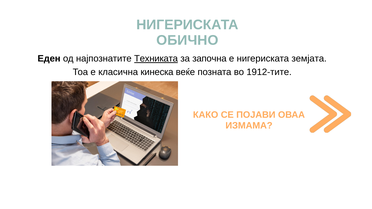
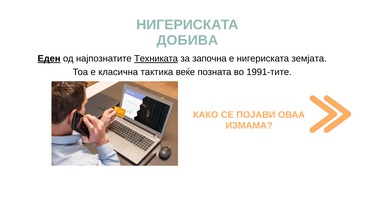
ОБИЧНО: ОБИЧНО -> ДОБИВА (187, 40)
Еден underline: none -> present (49, 59)
кинеска: кинеска -> тактика (157, 72)
1912-тите: 1912-тите -> 1991-тите (269, 72)
